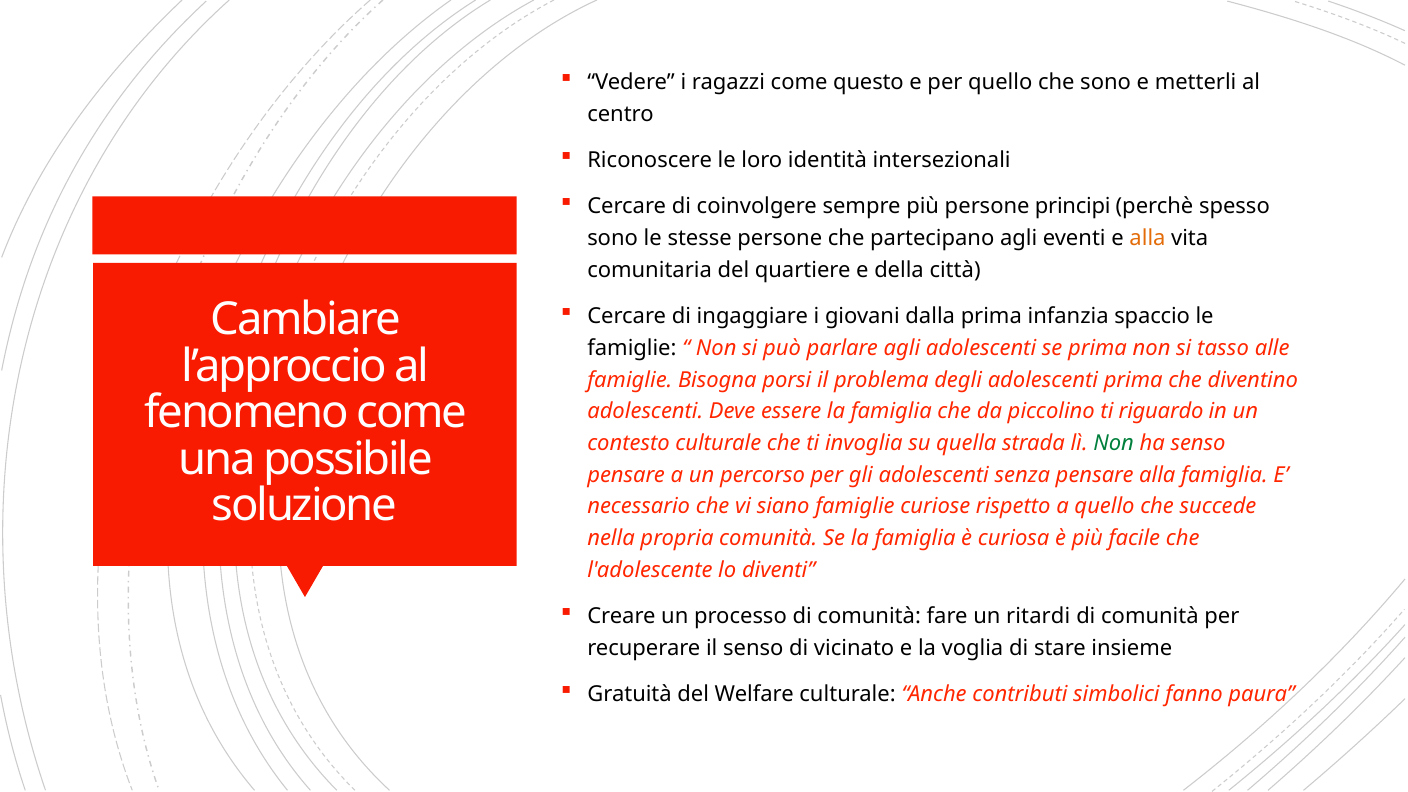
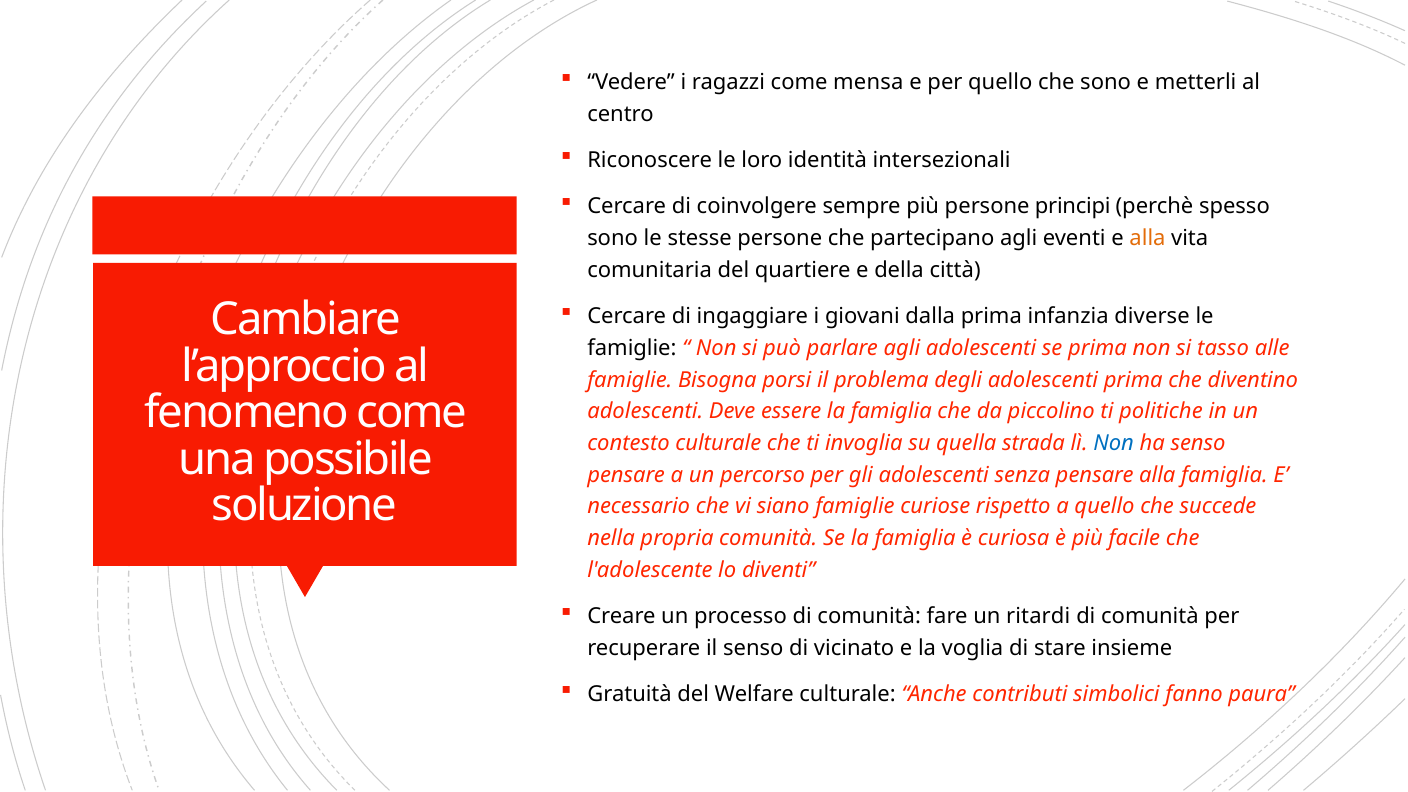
questo: questo -> mensa (868, 82)
spaccio: spaccio -> diverse (1152, 316)
riguardo: riguardo -> politiche (1161, 411)
Non colour: green -> blue (1114, 443)
